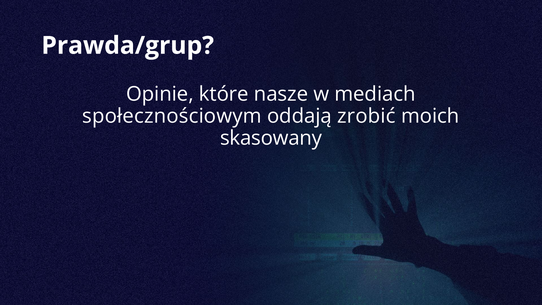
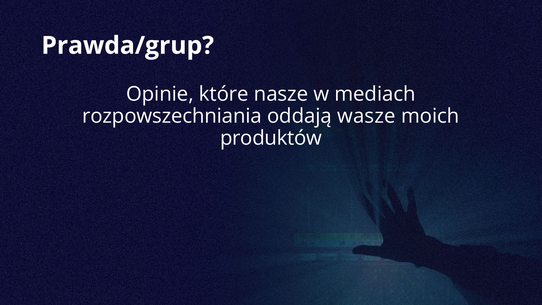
społecznościowym: społecznościowym -> rozpowszechniania (172, 116)
zrobić: zrobić -> wasze (366, 116)
skasowany: skasowany -> produktów (271, 138)
